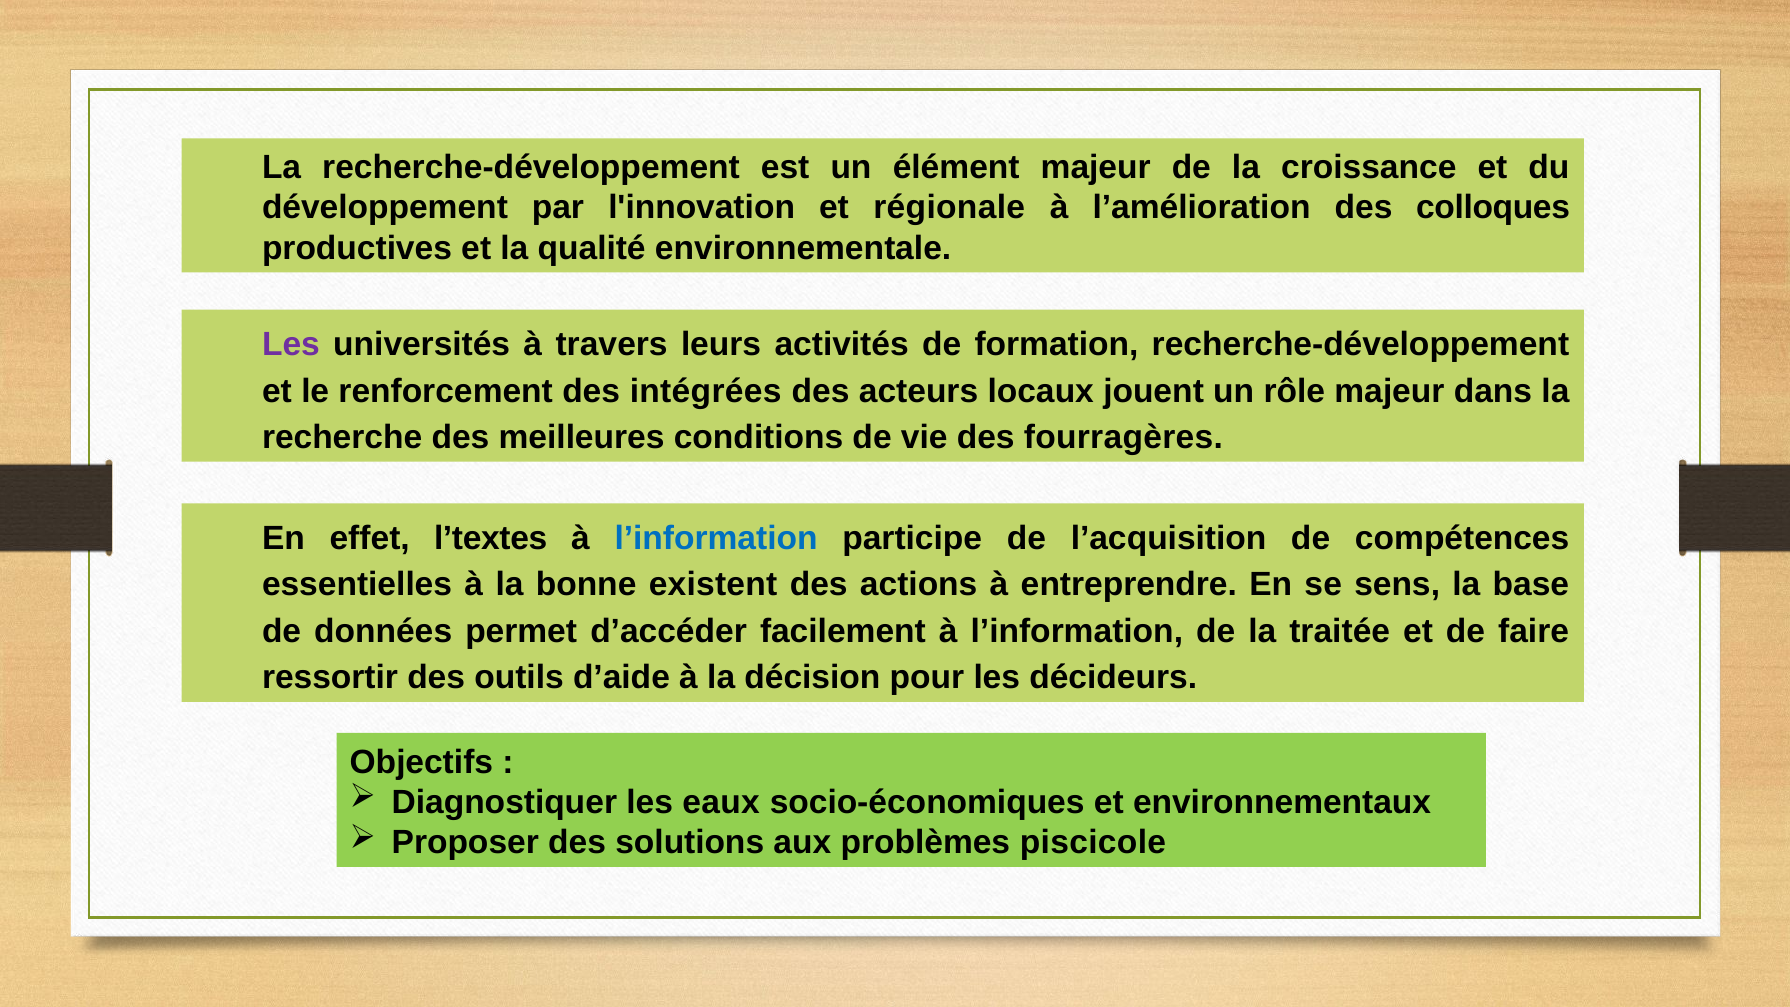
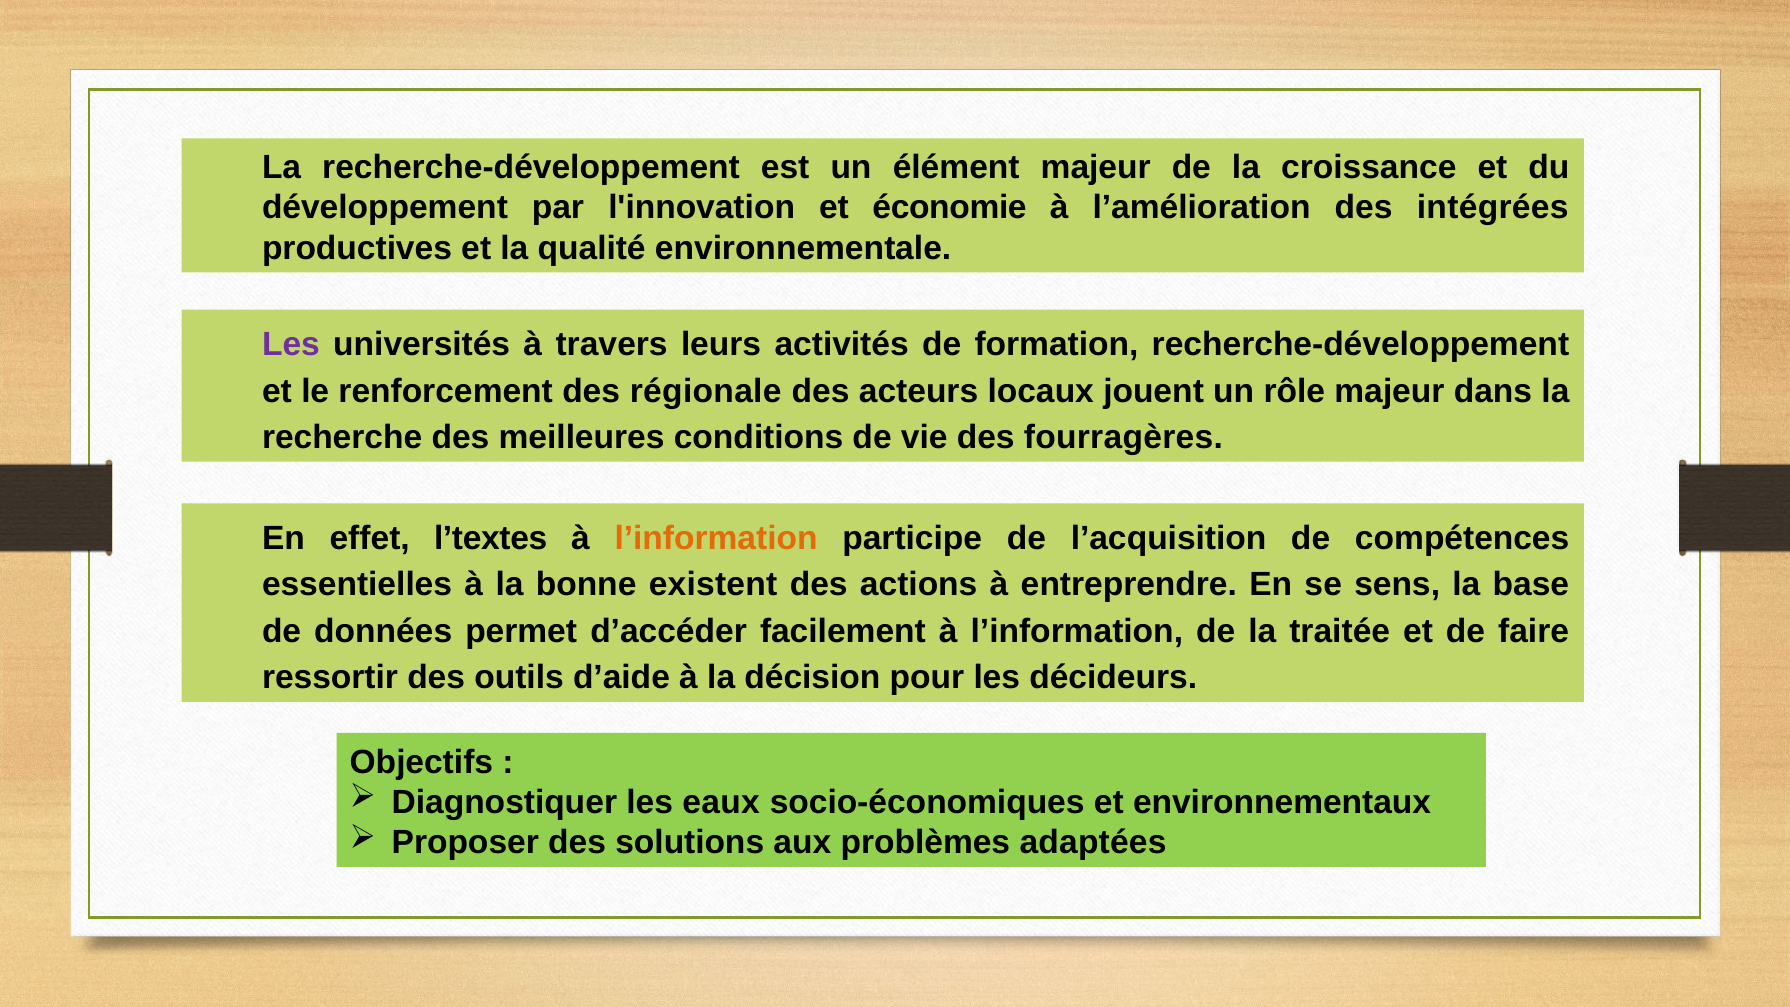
régionale: régionale -> économie (950, 208)
colloques: colloques -> intégrées (1493, 208)
intégrées: intégrées -> régionale (706, 391)
l’information colour: blue -> orange (716, 538)
piscicole: piscicole -> adaptées (1093, 843)
